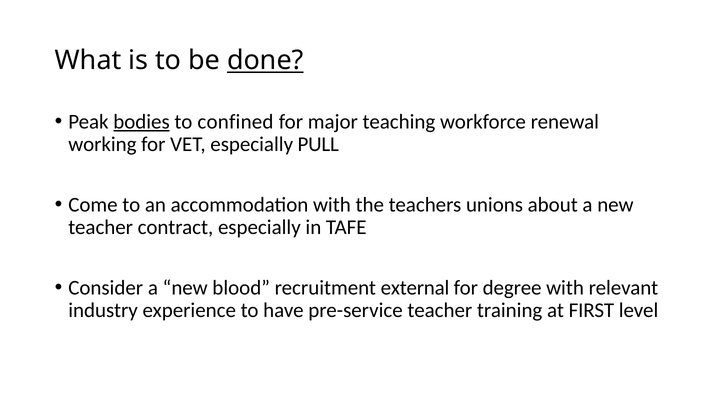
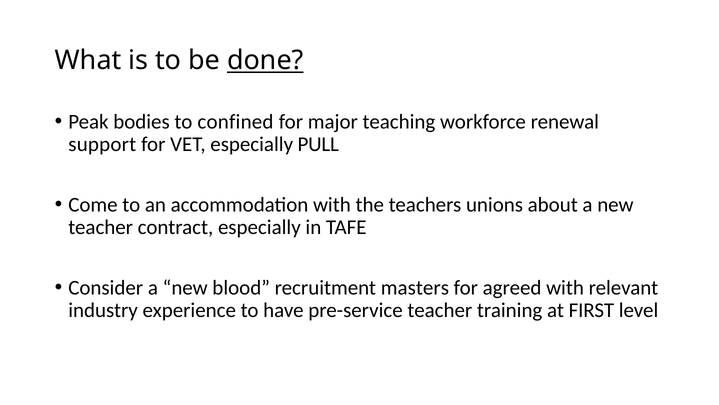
bodies underline: present -> none (142, 122)
working: working -> support (102, 144)
external: external -> masters (415, 287)
degree: degree -> agreed (512, 287)
